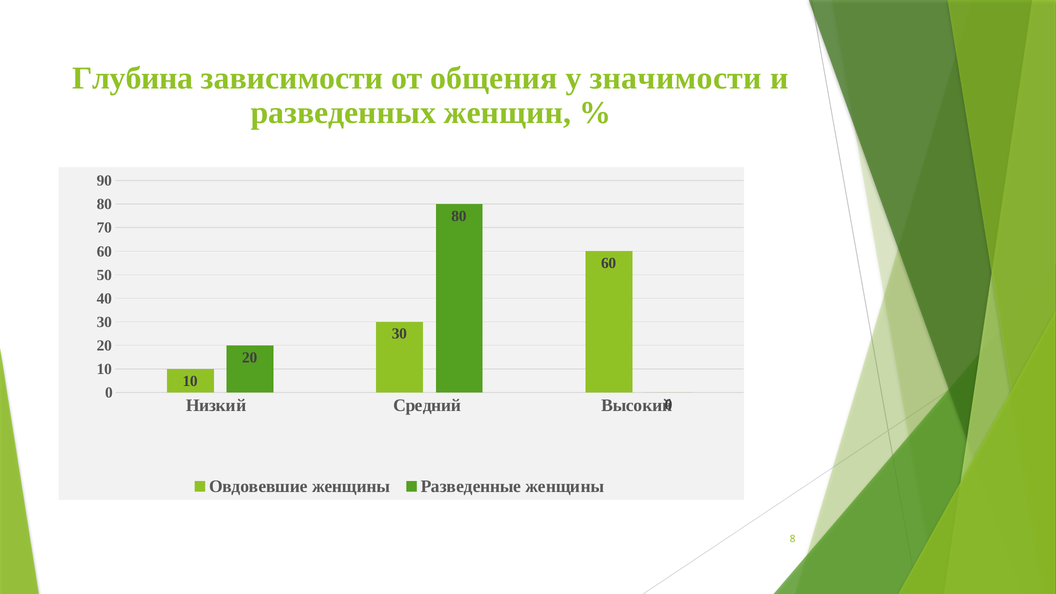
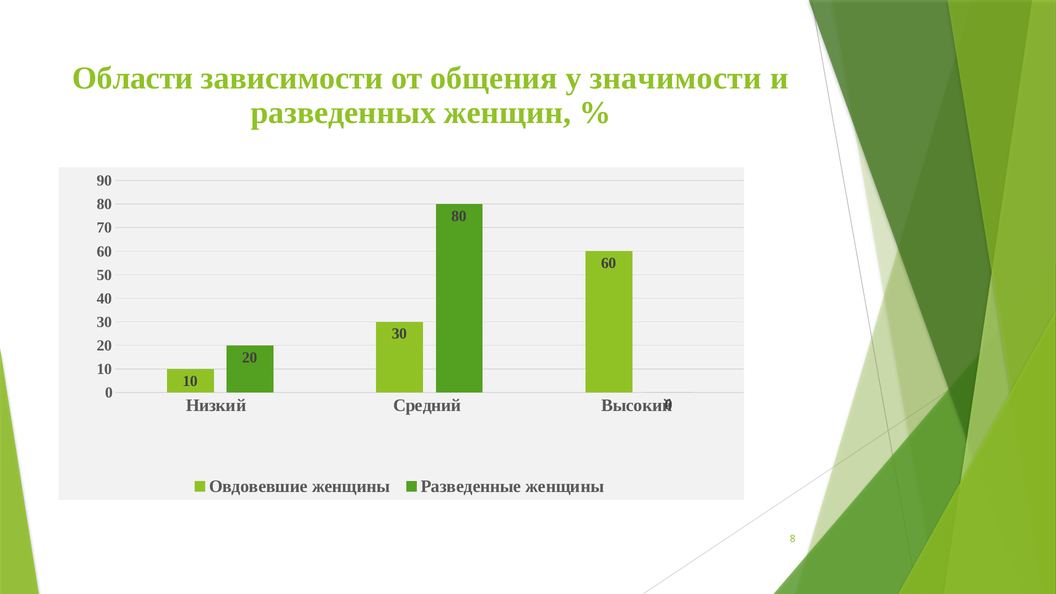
Глубина: Глубина -> Области (133, 78)
